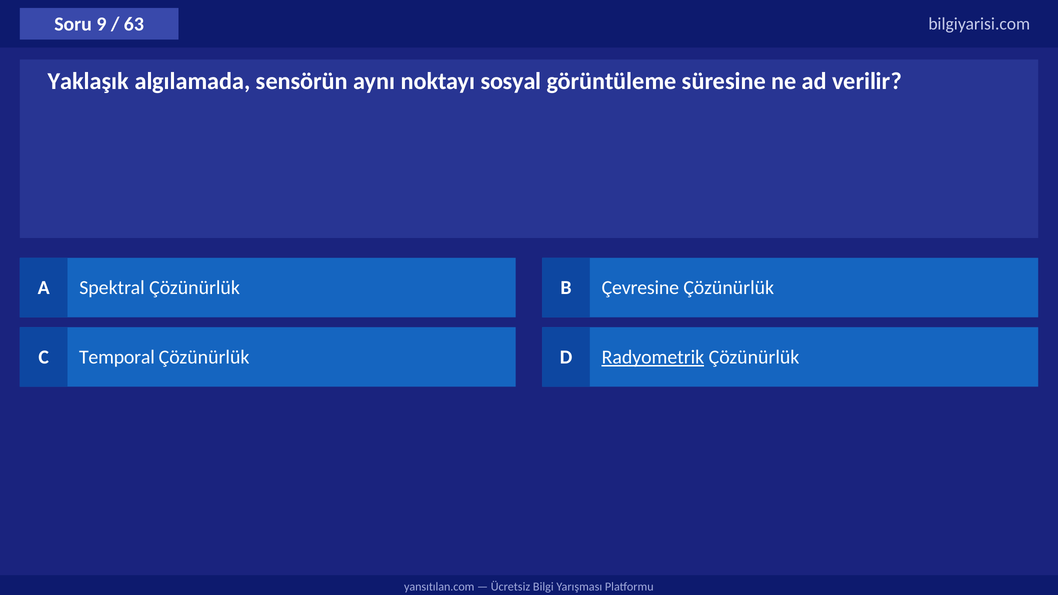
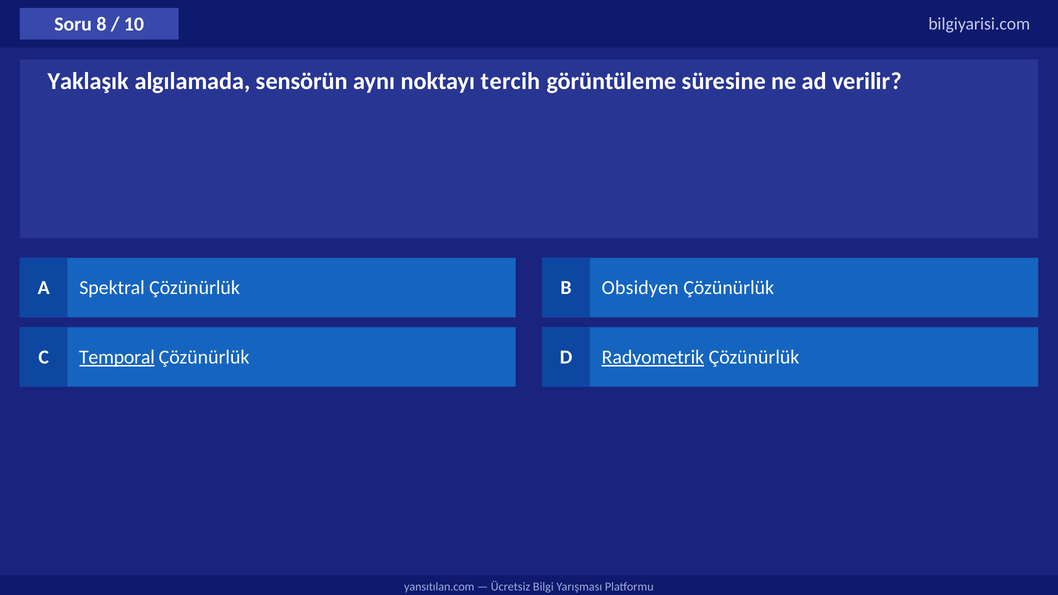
9: 9 -> 8 (101, 24)
63: 63 -> 10 (134, 24)
sosyal: sosyal -> tercih (511, 81)
Çevresine: Çevresine -> Obsidyen (640, 288)
Temporal underline: none -> present (117, 357)
